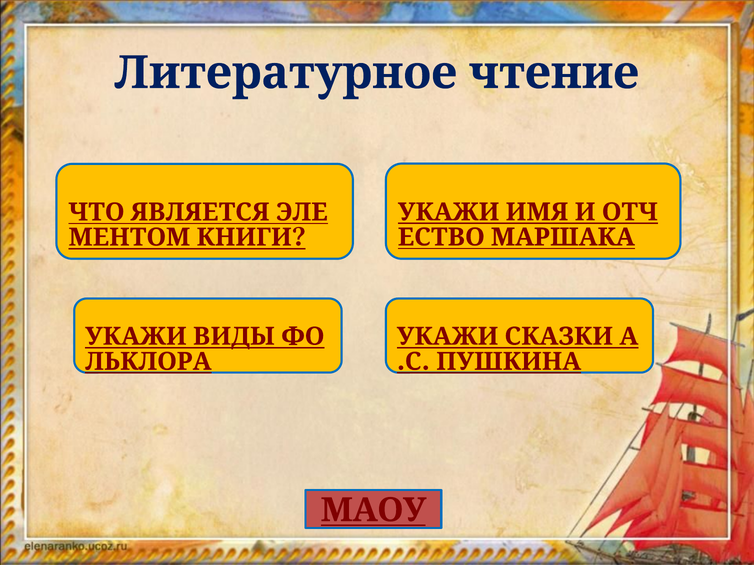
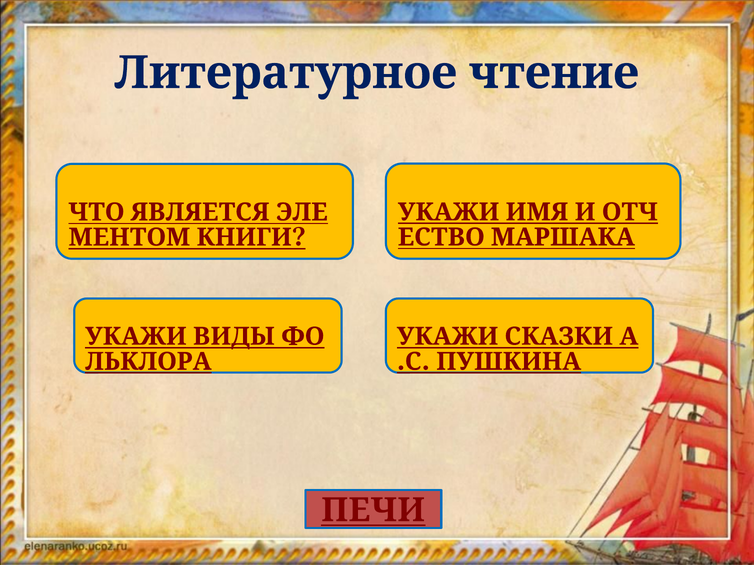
МАОУ: МАОУ -> ПЕЧИ (373, 511)
